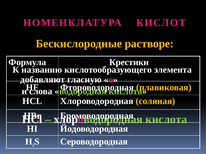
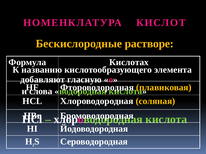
Крестики: Крестики -> Кислотах (129, 63)
